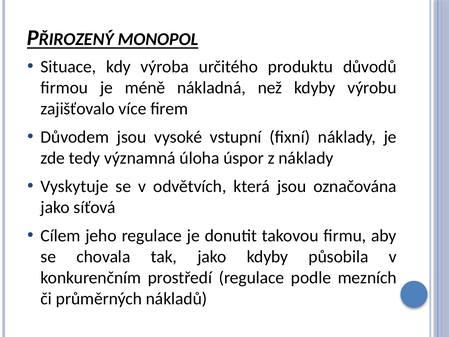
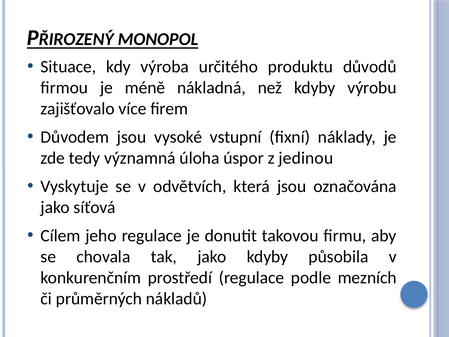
z náklady: náklady -> jedinou (306, 158)
